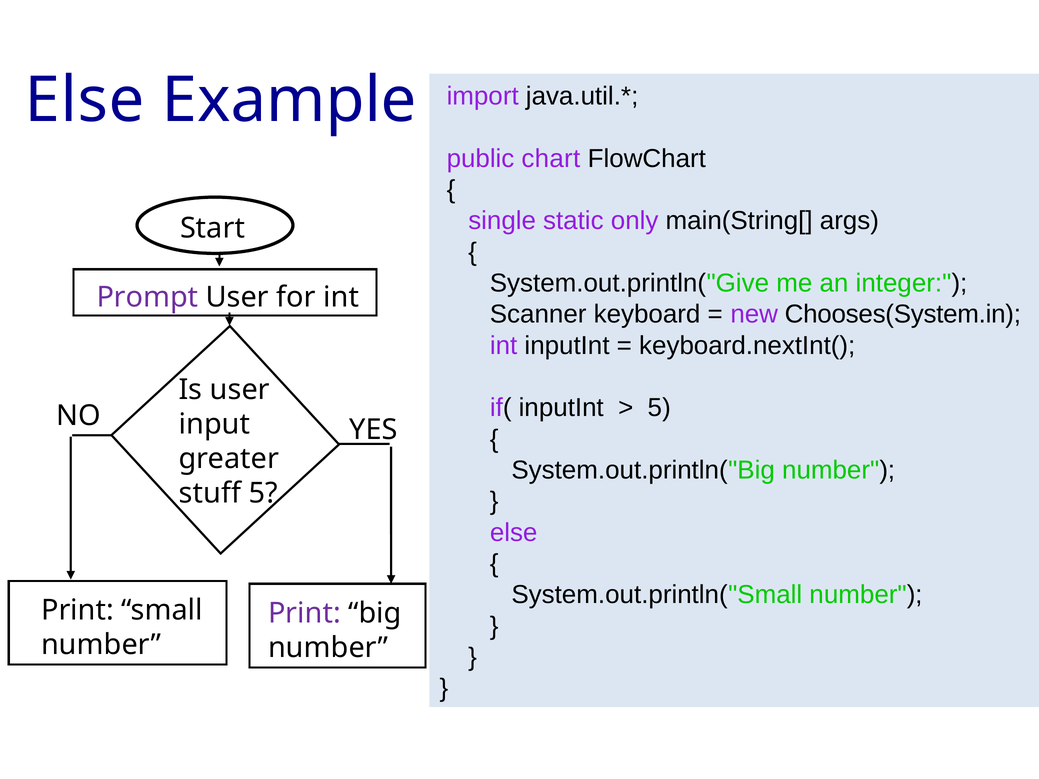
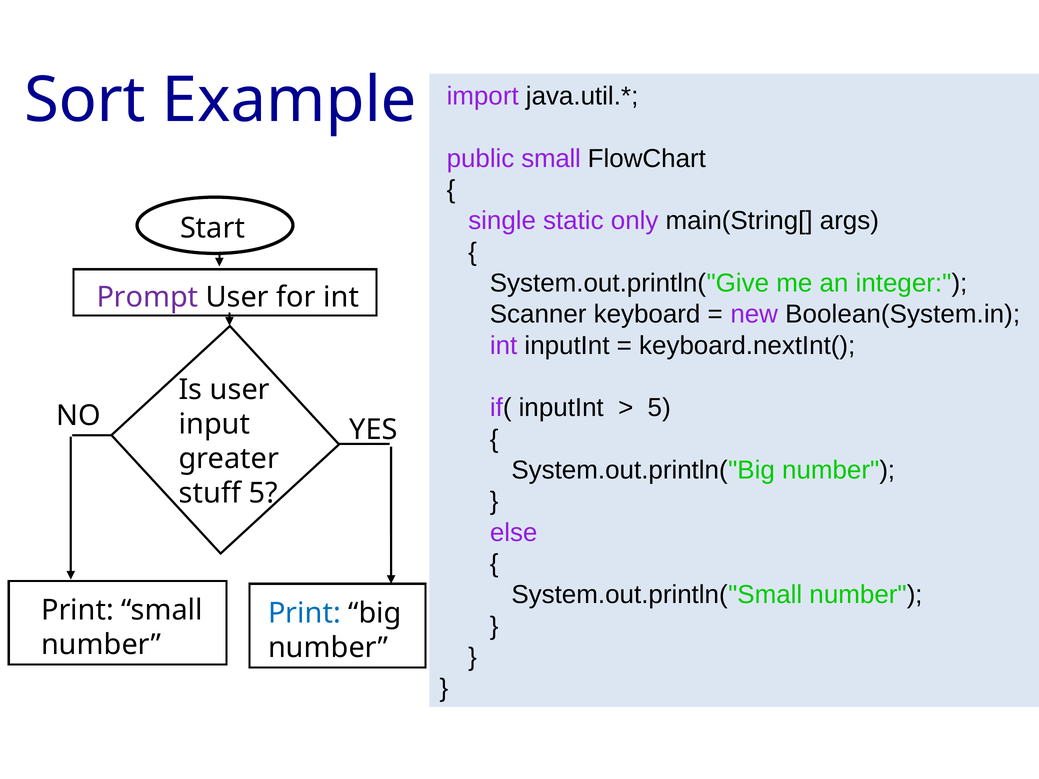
Else: Else -> Sort (85, 101)
public chart: chart -> small (551, 159)
Chooses(System.in: Chooses(System.in -> Boolean(System.in (903, 314)
Print colour: purple -> blue (304, 613)
